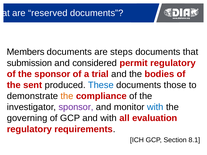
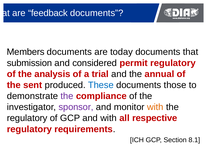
reserved: reserved -> feedback (48, 13)
steps: steps -> today (122, 52)
the sponsor: sponsor -> analysis (52, 74)
bodies: bodies -> annual (159, 74)
the colour: orange -> purple (67, 96)
with colour: blue -> orange (155, 107)
governing: governing -> regulatory (27, 118)
evaluation: evaluation -> respective (155, 118)
